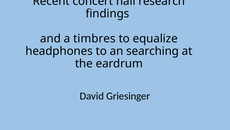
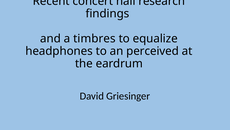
searching: searching -> perceived (153, 51)
